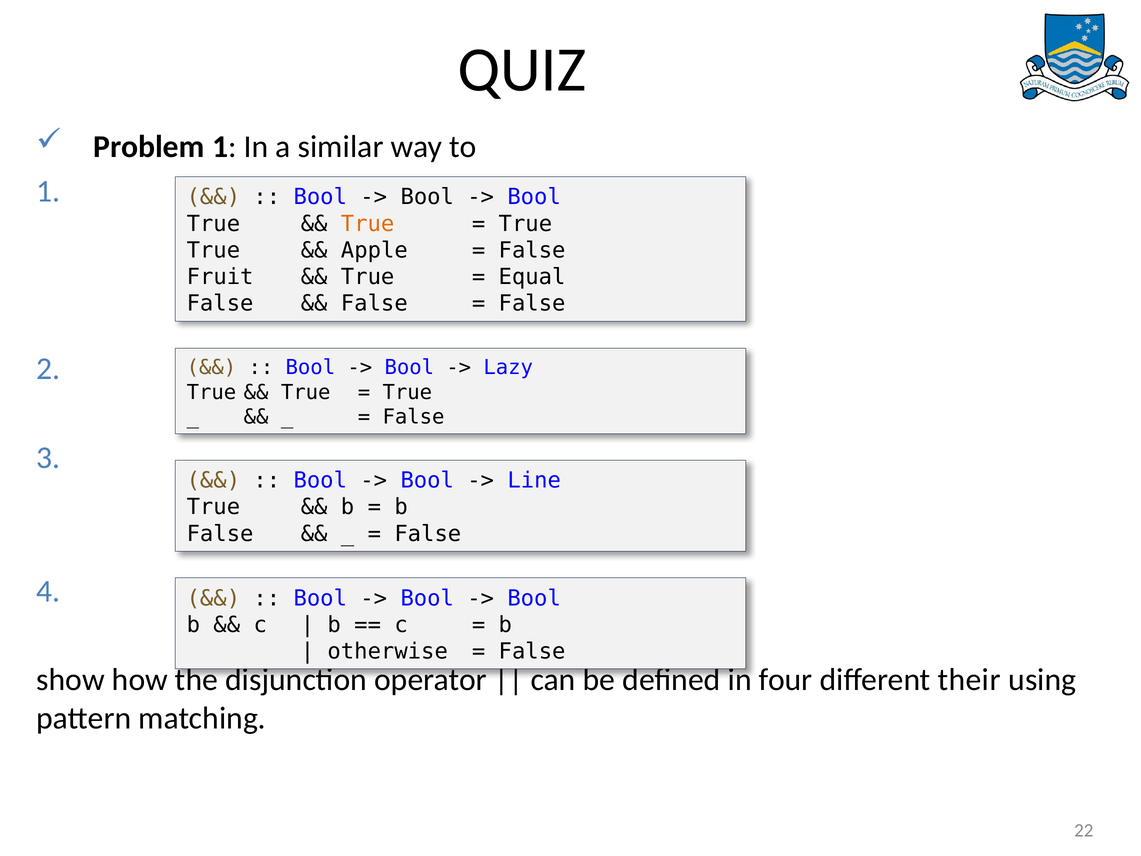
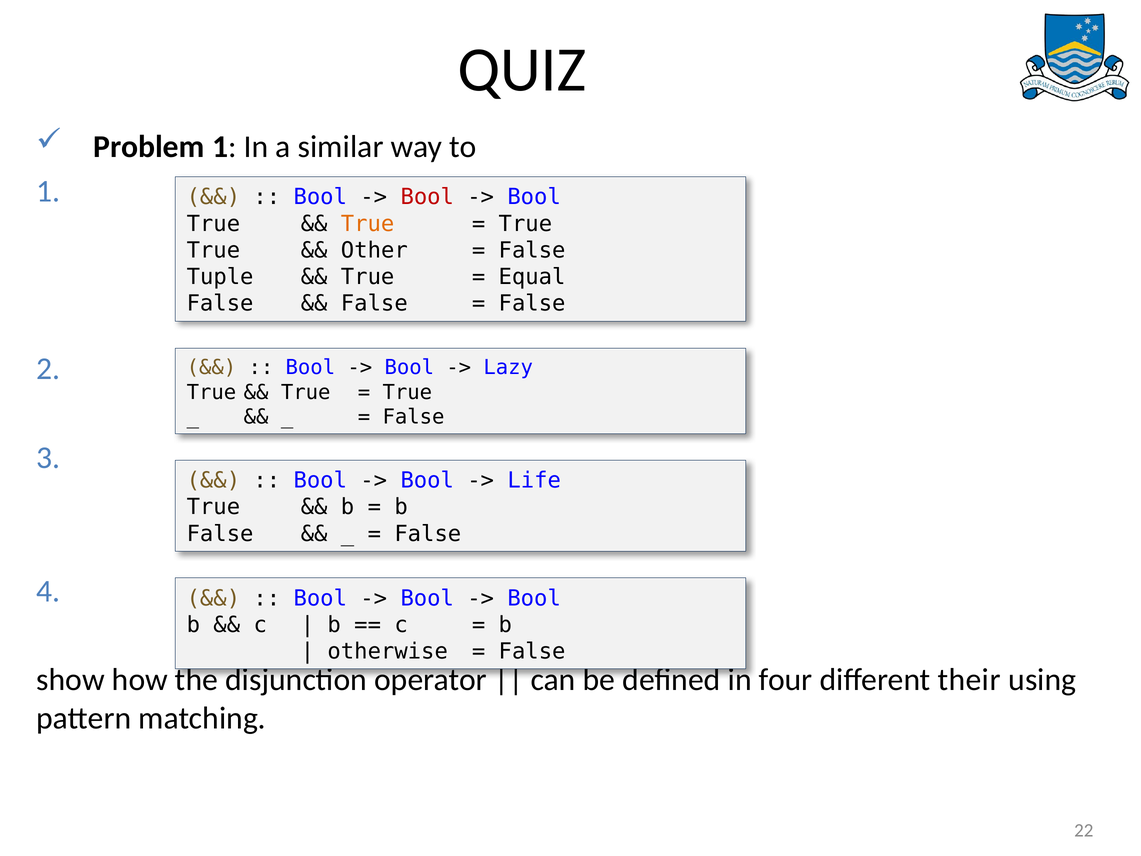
Bool colour: black -> red (427, 197)
Apple: Apple -> Other (374, 250)
Fruit: Fruit -> Tuple (220, 277)
Line: Line -> Life (534, 480)
